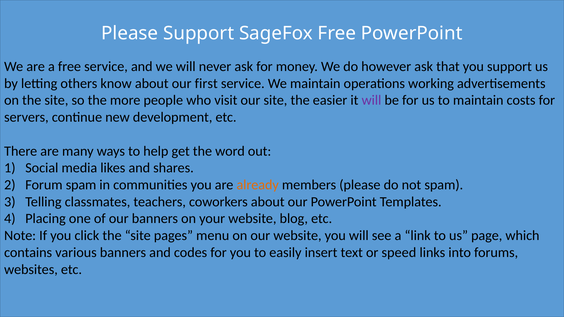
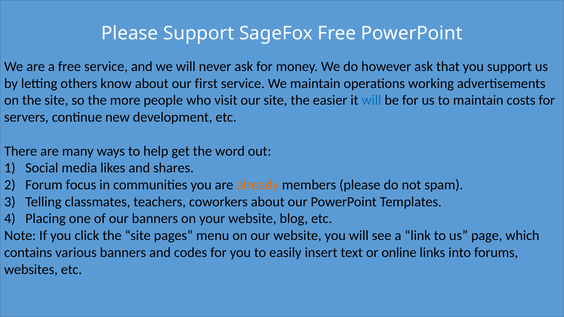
will colour: purple -> blue (371, 100)
Forum spam: spam -> focus (81, 185)
speed: speed -> online (399, 253)
